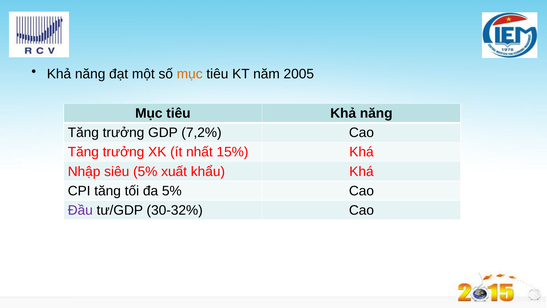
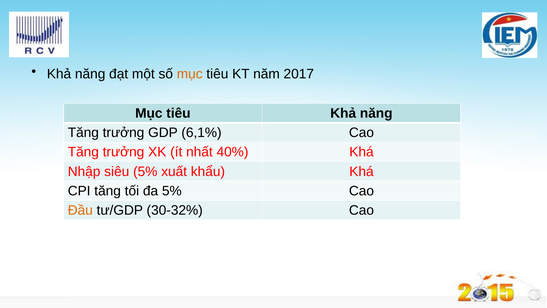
2005: 2005 -> 2017 (299, 74)
7,2%: 7,2% -> 6,1% (201, 133)
15%: 15% -> 40% (232, 152)
Đầu colour: purple -> orange (80, 210)
